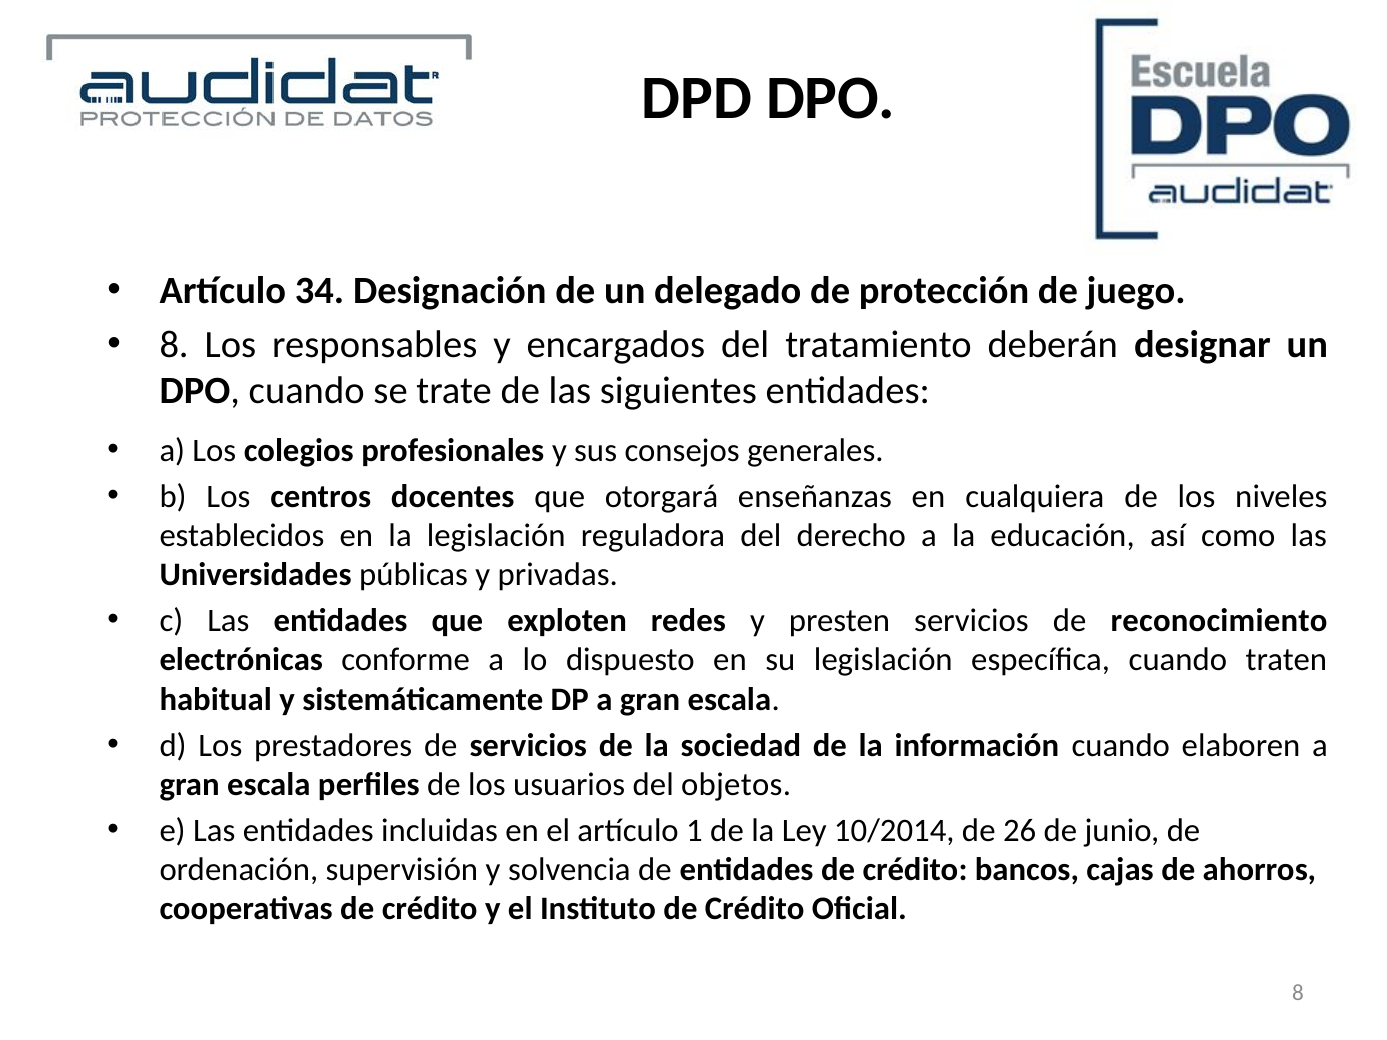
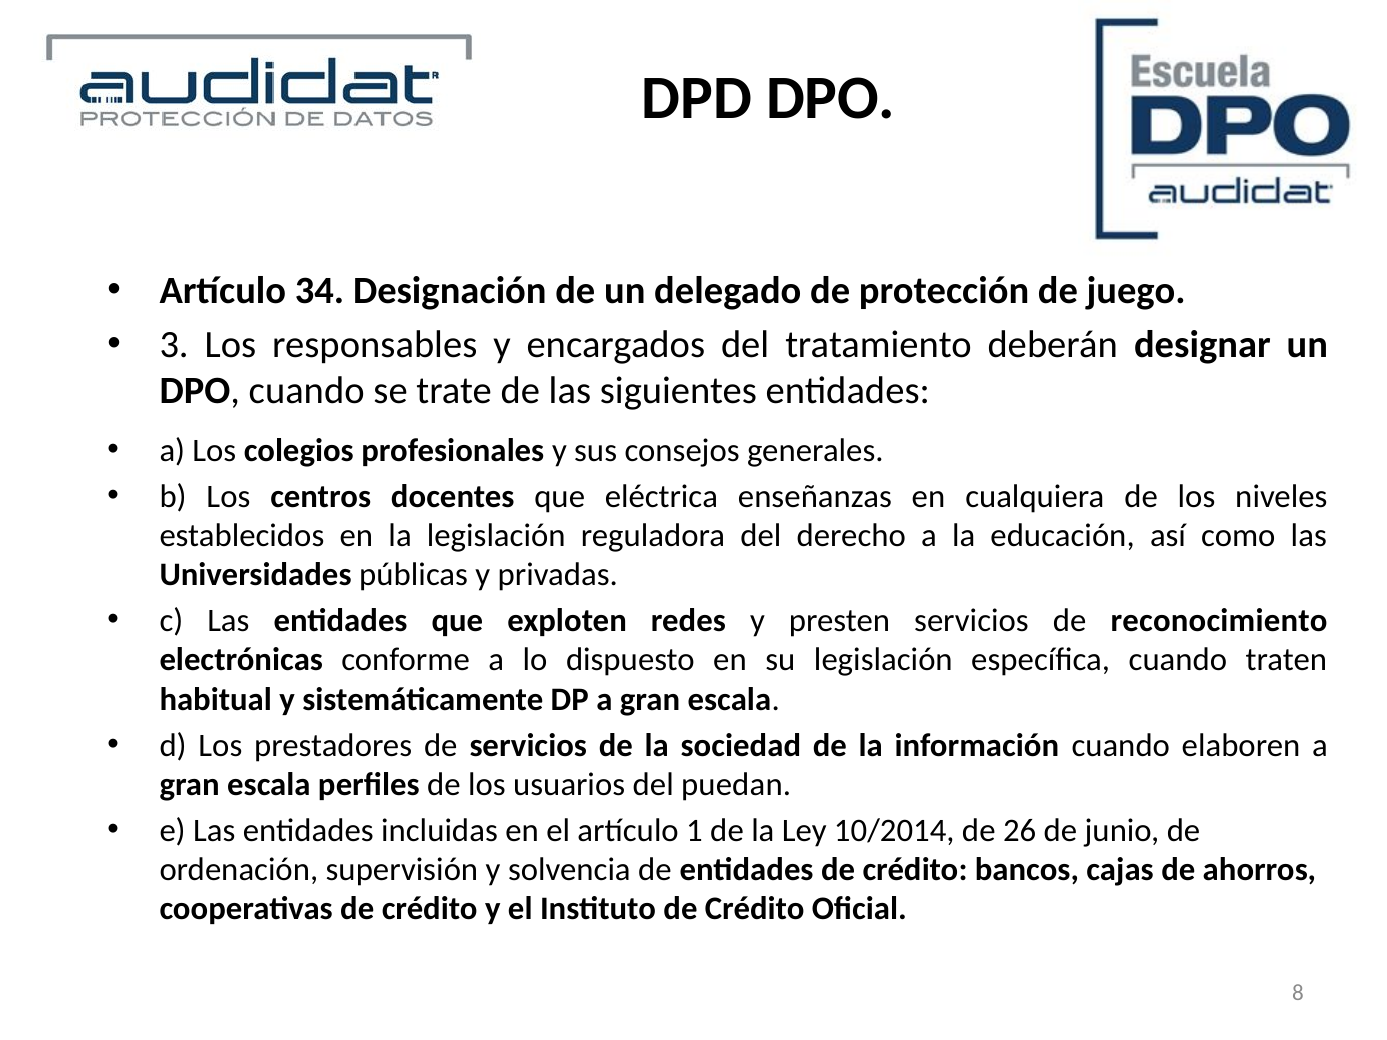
8: 8 -> 3 (174, 345)
otorgará: otorgará -> eléctrica (661, 496)
objetos: objetos -> puedan (736, 785)
